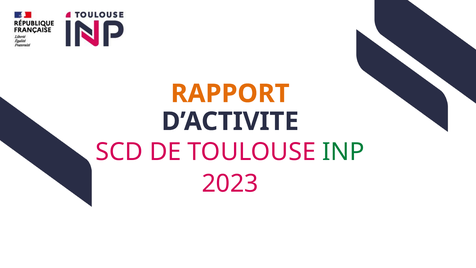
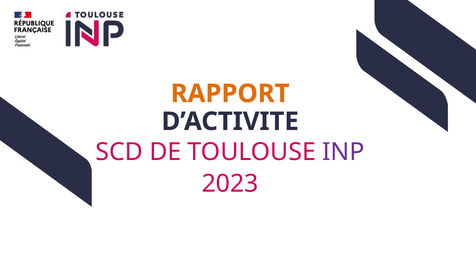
INP colour: green -> purple (343, 152)
